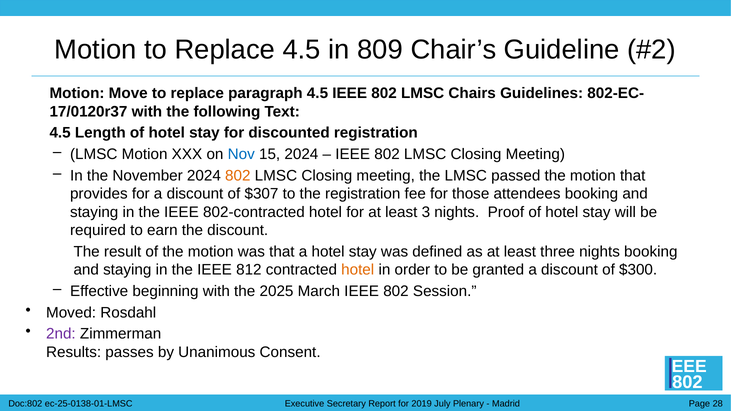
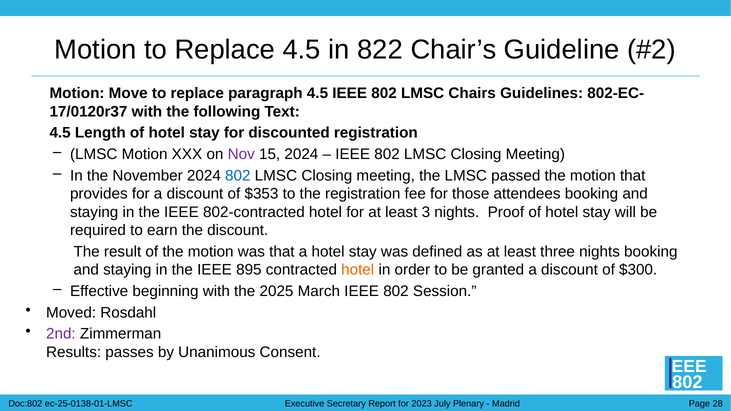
809: 809 -> 822 (380, 50)
Nov colour: blue -> purple (241, 154)
802 colour: orange -> blue (238, 176)
$307: $307 -> $353 (261, 194)
812: 812 -> 895 (249, 270)
2019: 2019 -> 2023 (422, 404)
